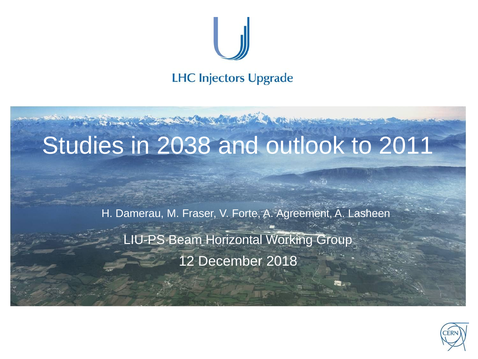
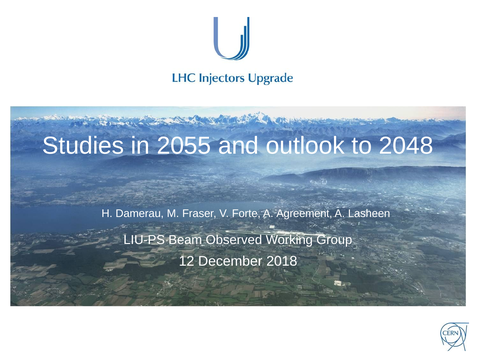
2038: 2038 -> 2055 (184, 146)
2011: 2011 -> 2048 (406, 146)
Horizontal: Horizontal -> Observed (234, 240)
